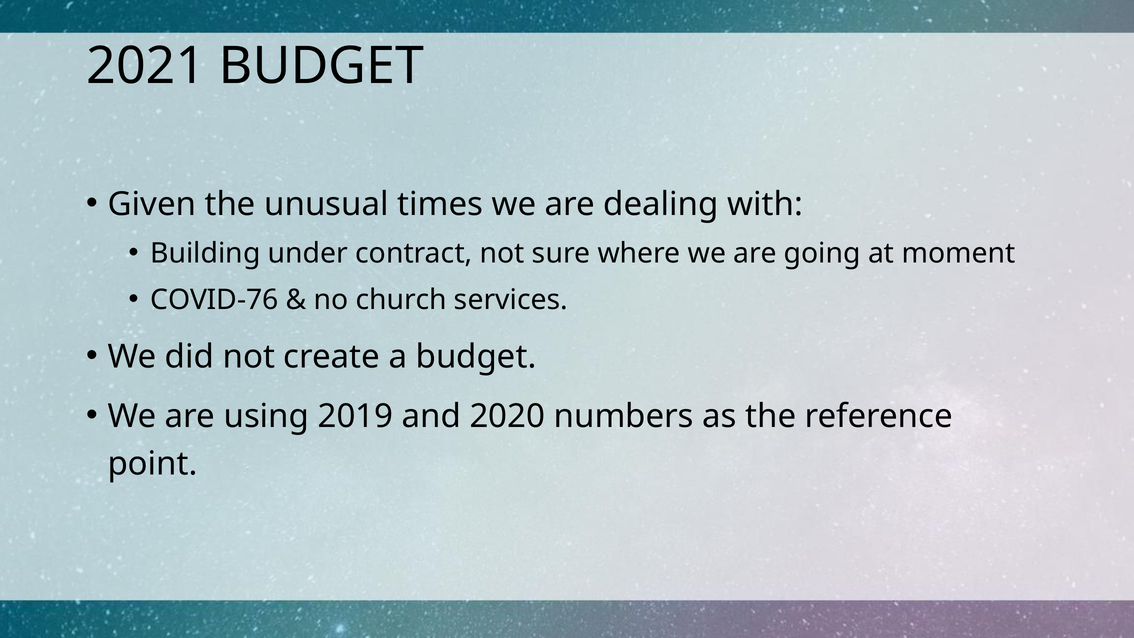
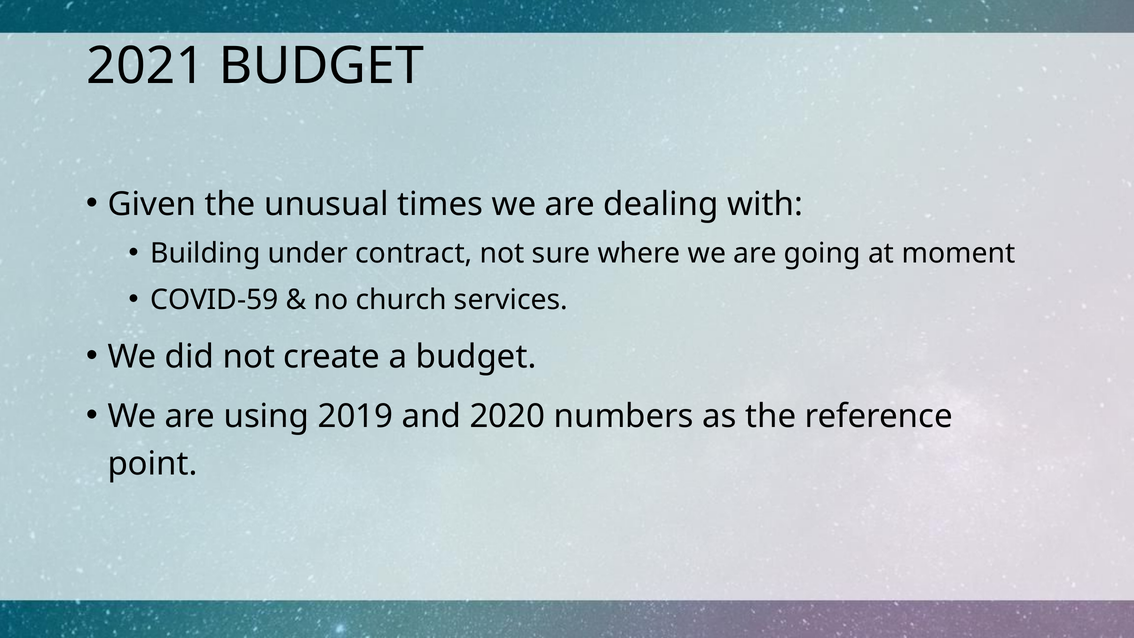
COVID-76: COVID-76 -> COVID-59 (214, 300)
